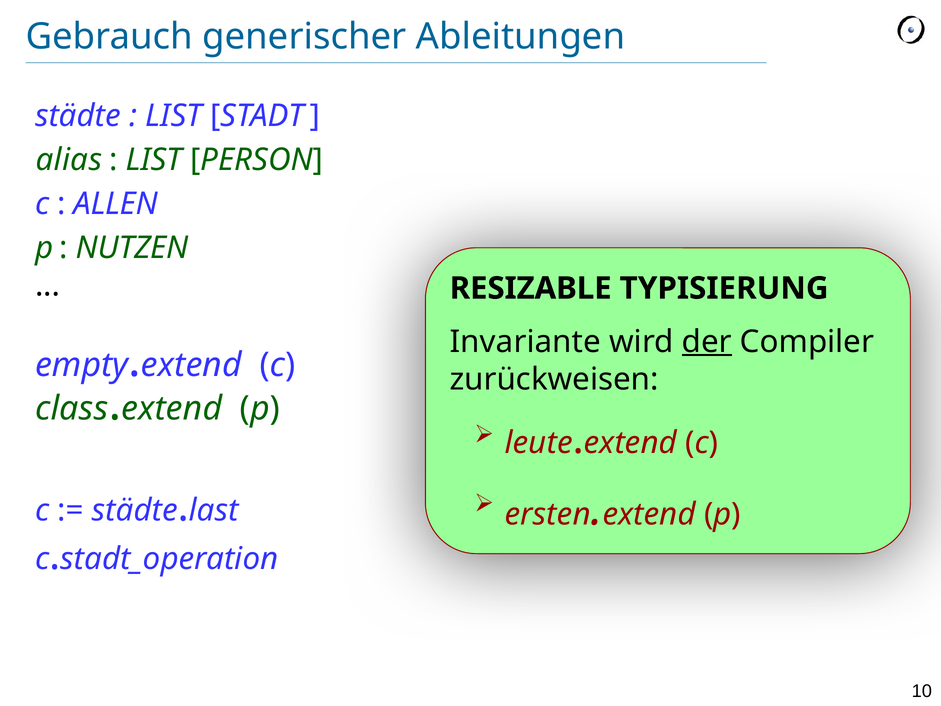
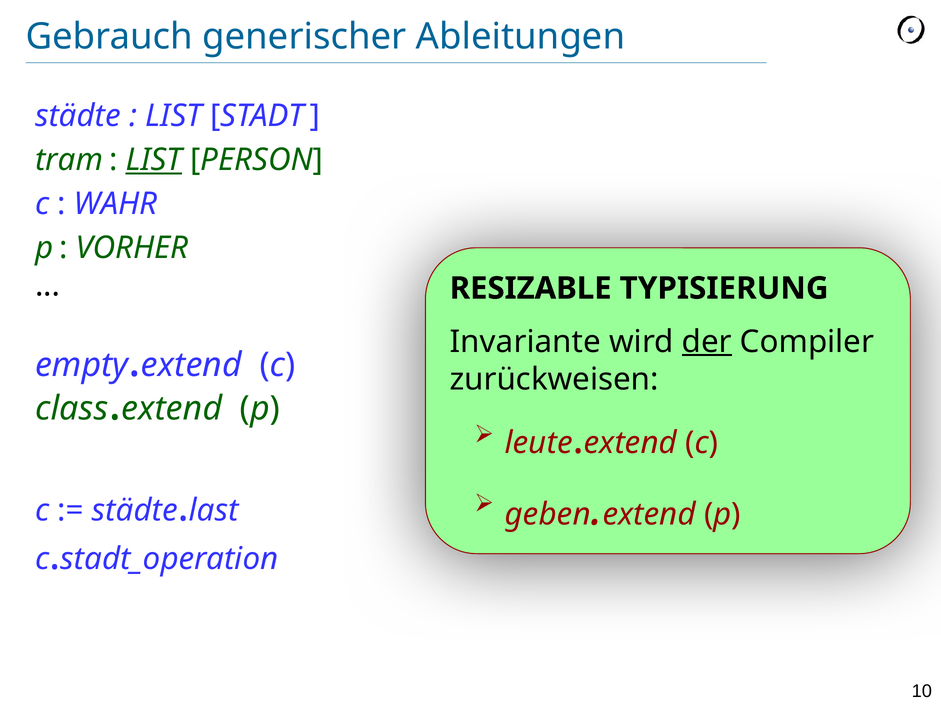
alias: alias -> tram (69, 160)
LIST underline: none -> present (154, 160)
ALLEN: ALLEN -> WAHR (115, 204)
NUTZEN: NUTZEN -> VORHER (132, 248)
ersten: ersten -> geben (548, 514)
